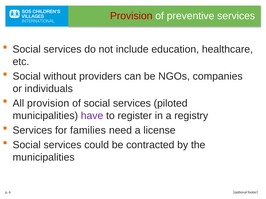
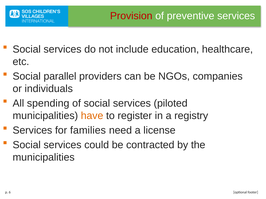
without: without -> parallel (60, 76)
All provision: provision -> spending (48, 103)
have colour: purple -> orange (92, 116)
